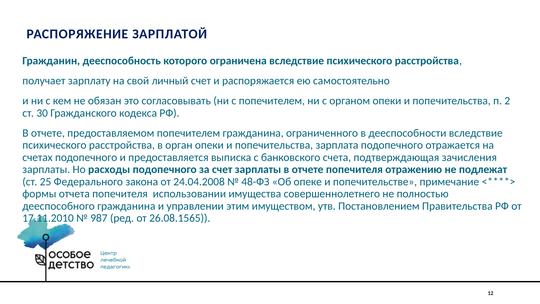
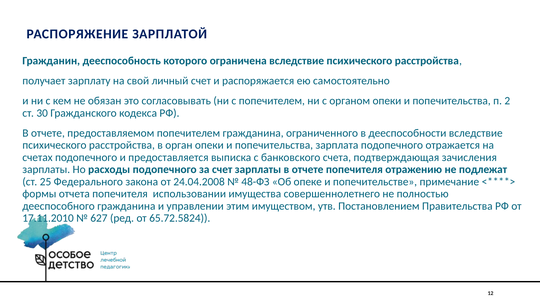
987: 987 -> 627 (99, 218)
26.08.1565: 26.08.1565 -> 65.72.5824 (180, 218)
